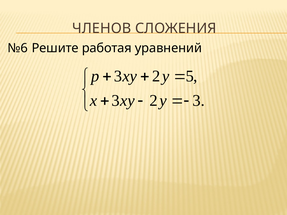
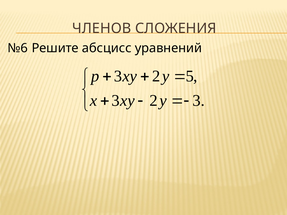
работая: работая -> абсцисс (107, 48)
